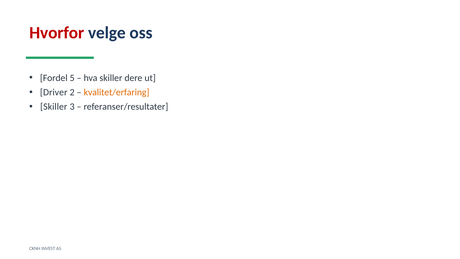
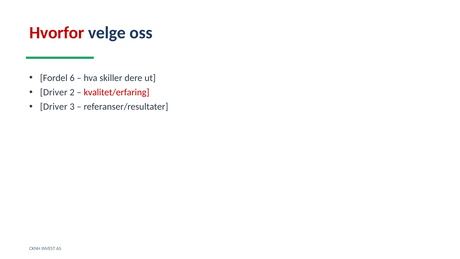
5: 5 -> 6 (72, 78)
kvalitet/erfaring colour: orange -> red (117, 92)
Skiller: Skiller -> Driver (54, 107)
